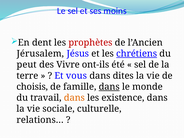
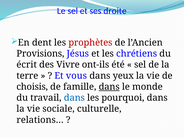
moins: moins -> droite (115, 11)
Jérusalem: Jérusalem -> Provisions (40, 54)
chrétiens underline: present -> none (137, 54)
peut: peut -> écrit (27, 65)
dites: dites -> yeux (123, 76)
dans colour: orange -> blue (74, 98)
existence: existence -> pourquoi (123, 98)
